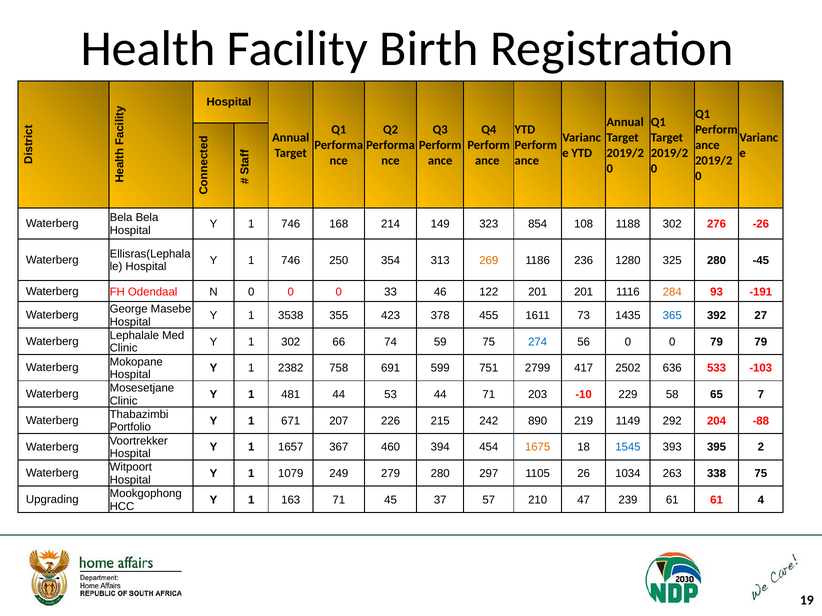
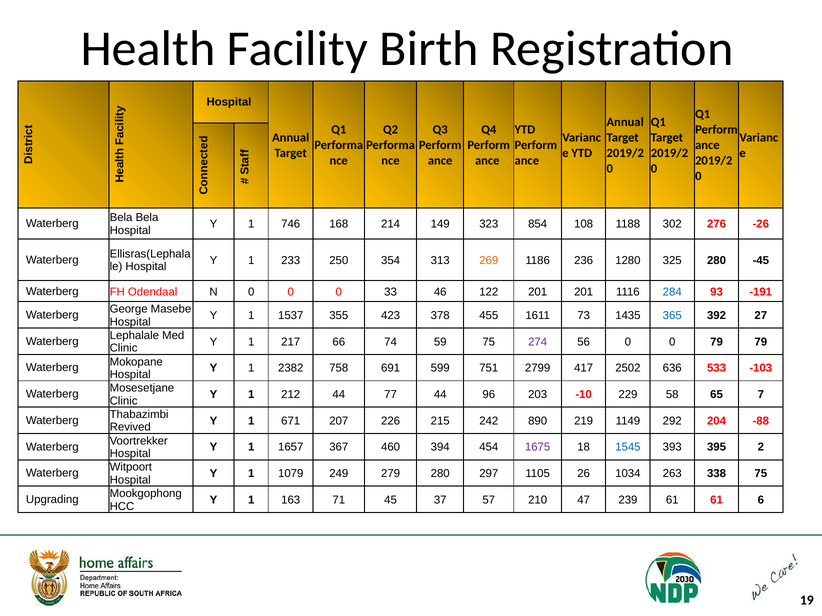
746: 746 -> 233 (291, 261)
284 colour: orange -> blue (672, 292)
3538: 3538 -> 1537 (291, 316)
1 302: 302 -> 217 (291, 342)
274 colour: blue -> purple (538, 342)
481: 481 -> 212 (291, 395)
53: 53 -> 77 (391, 395)
44 71: 71 -> 96 (489, 395)
Portfolio: Portfolio -> Revived (130, 428)
1675 colour: orange -> purple (538, 448)
4: 4 -> 6 (761, 500)
